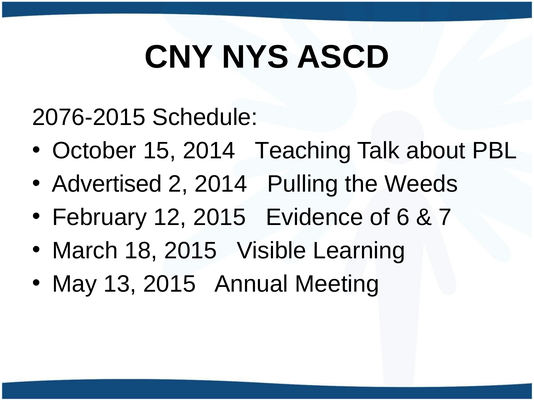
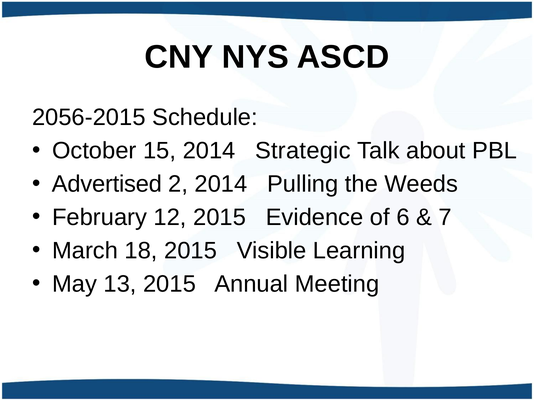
2076-2015: 2076-2015 -> 2056-2015 (89, 117)
Teaching: Teaching -> Strategic (303, 151)
